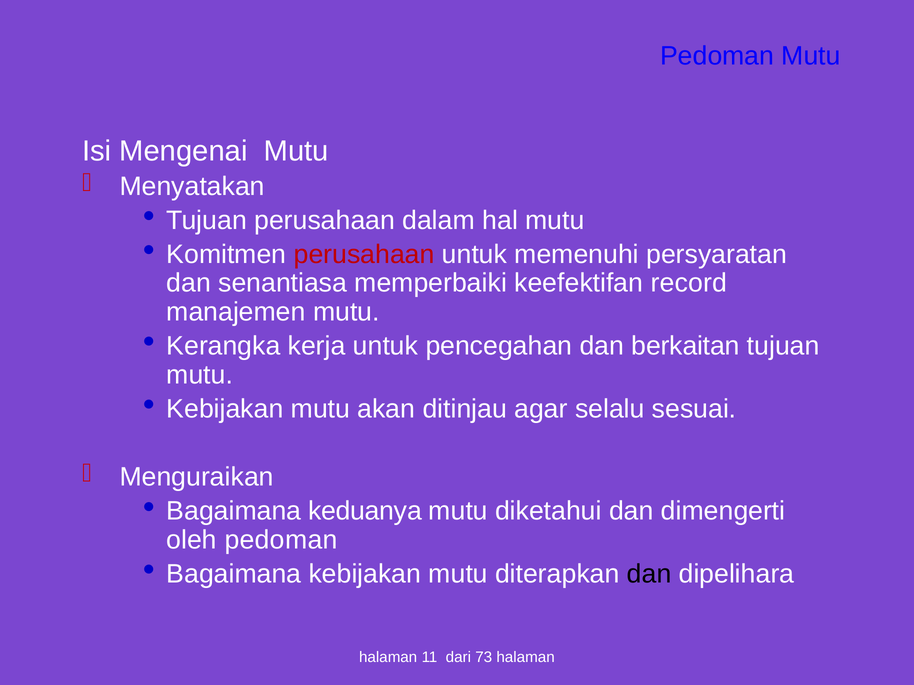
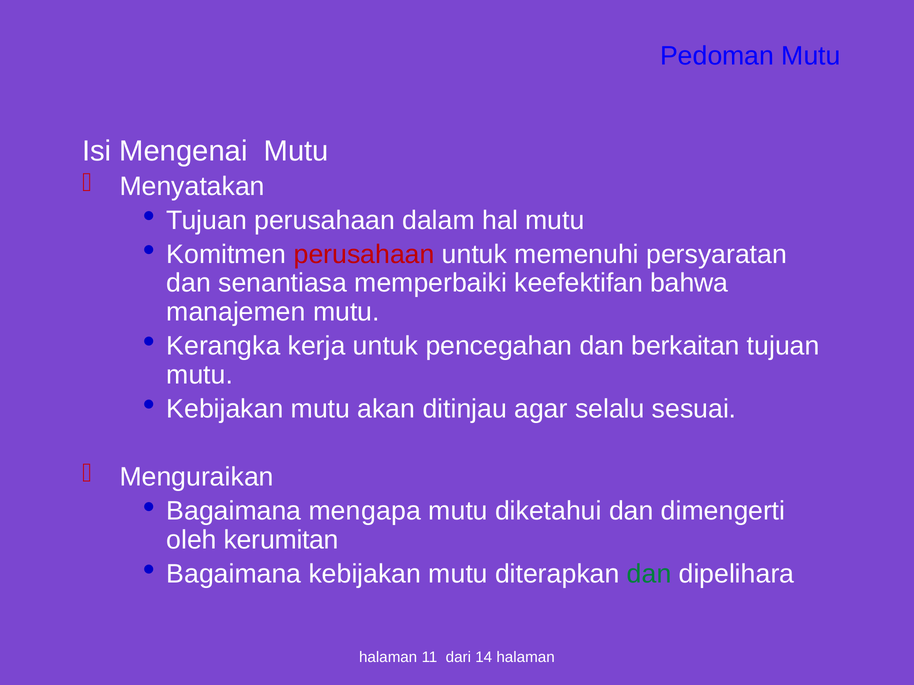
record: record -> bahwa (689, 283)
keduanya: keduanya -> mengapa (365, 512)
oleh pedoman: pedoman -> kerumitan (281, 540)
dan colour: black -> green (649, 574)
73: 73 -> 14 (484, 658)
